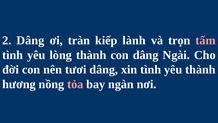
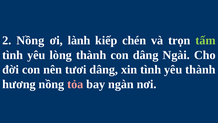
2 Dâng: Dâng -> Nồng (30, 40)
tràn: tràn -> lành (79, 40)
lành: lành -> chén (134, 40)
tấm colour: pink -> light green (206, 40)
